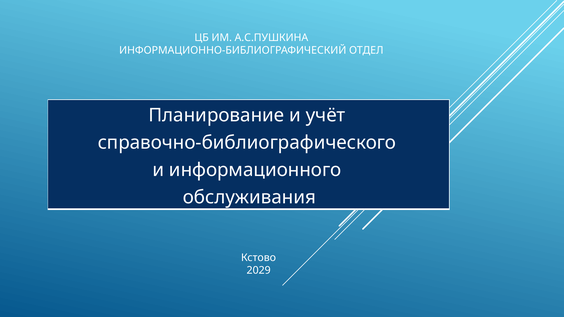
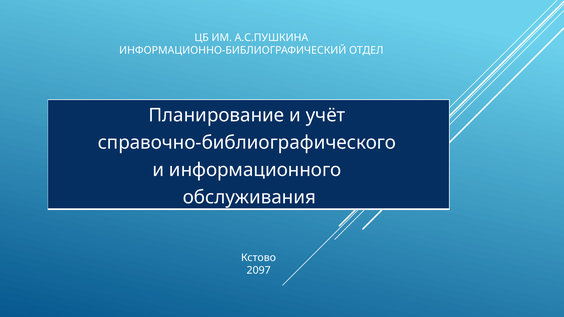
2029: 2029 -> 2097 (259, 270)
